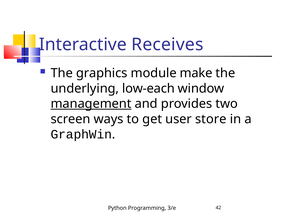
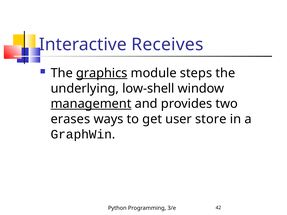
graphics underline: none -> present (102, 73)
make: make -> steps (196, 73)
low-each: low-each -> low-shell (148, 89)
screen: screen -> erases (70, 119)
